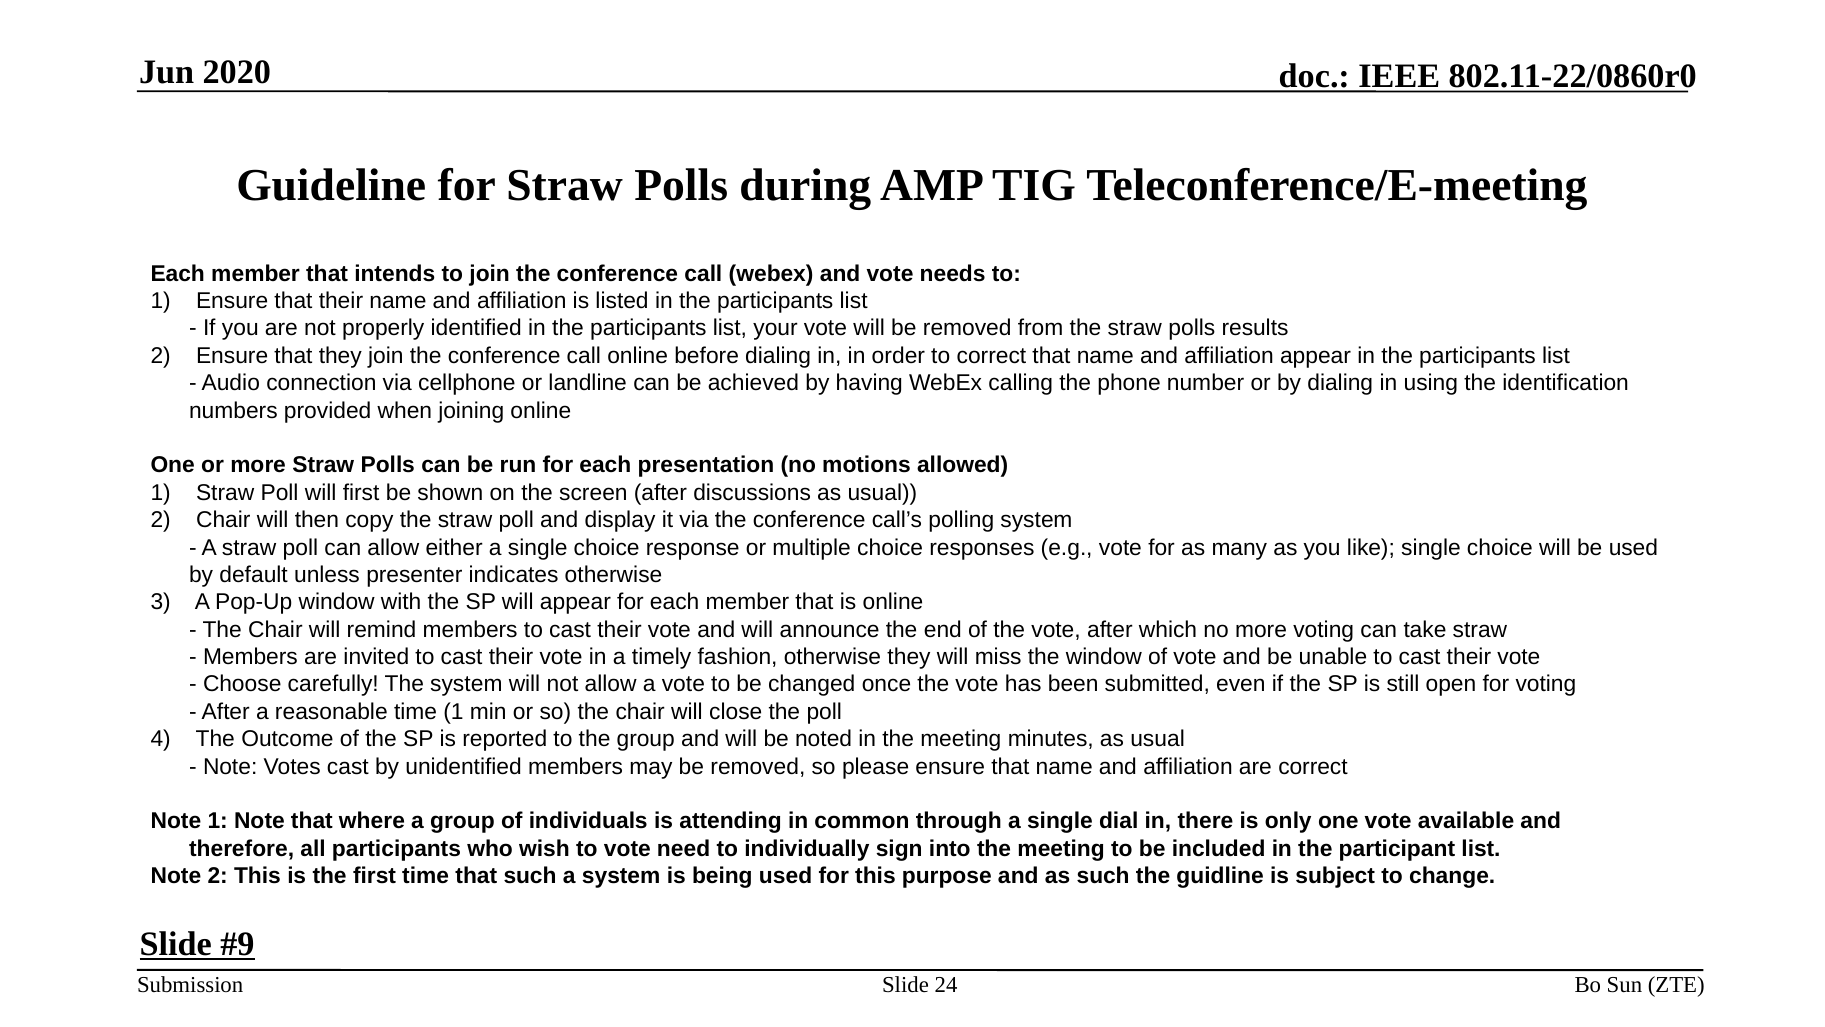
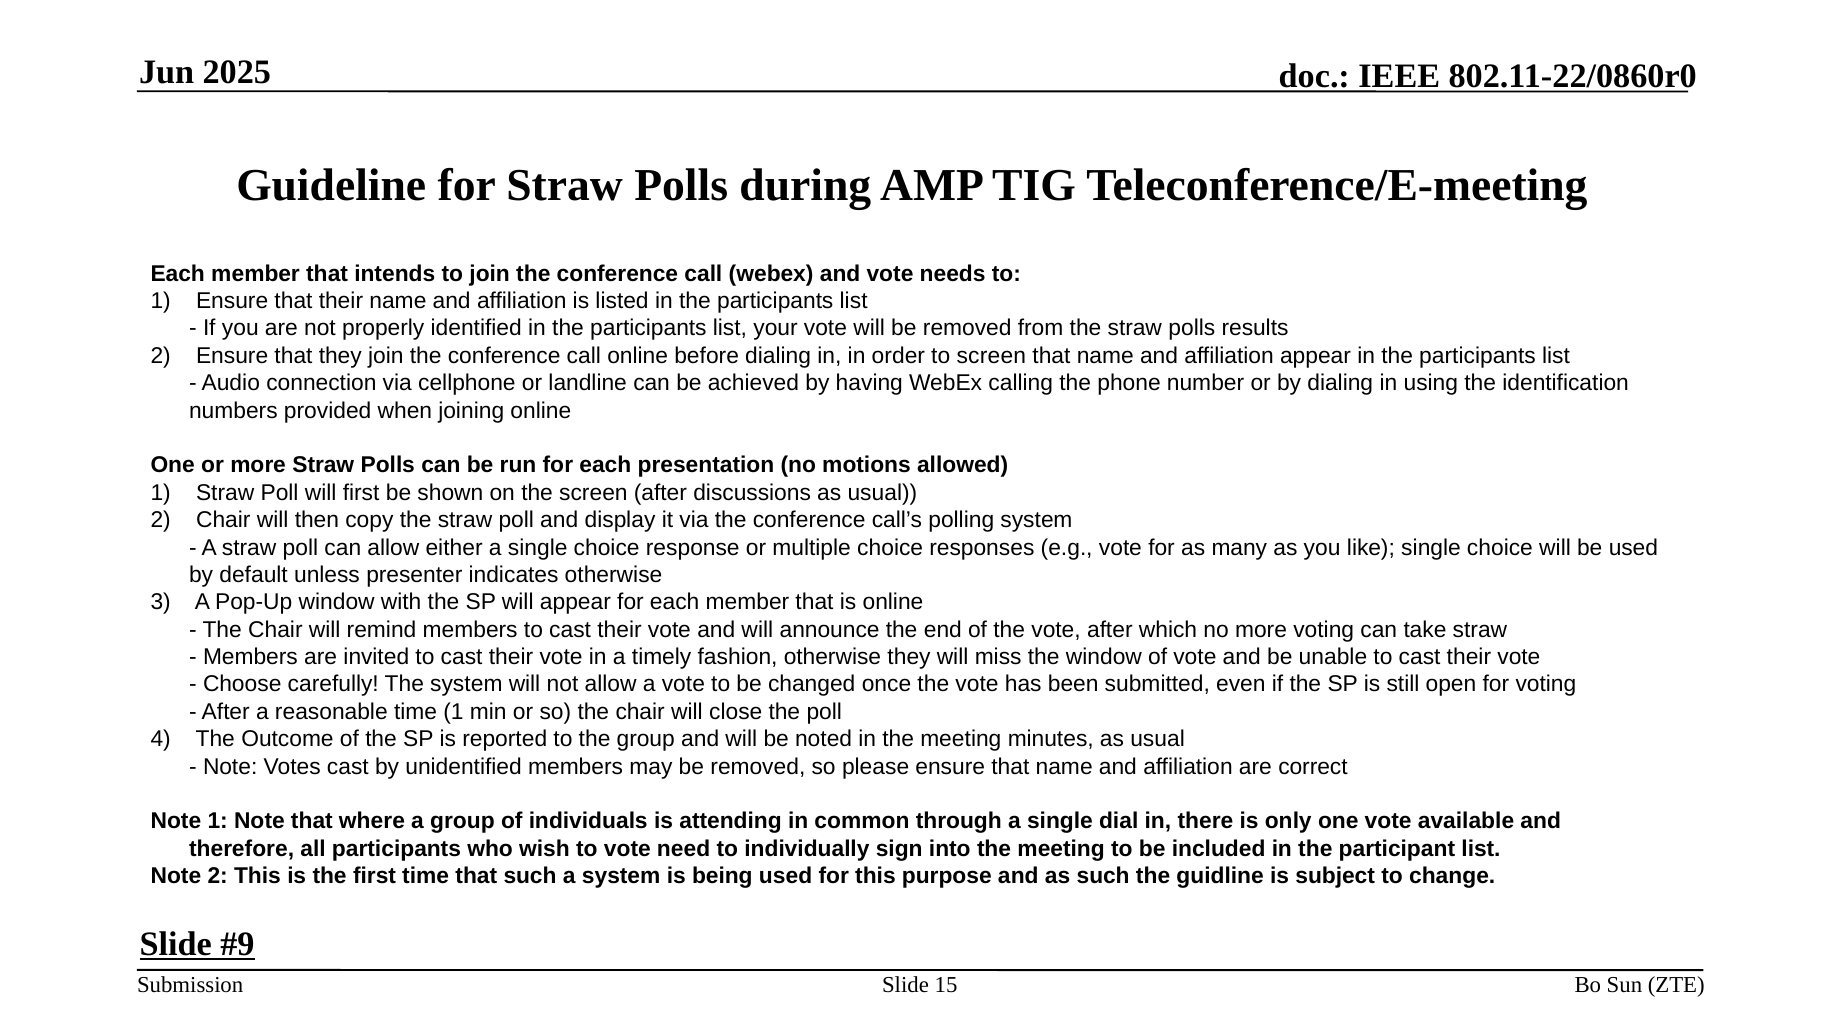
2020: 2020 -> 2025 (237, 73)
to correct: correct -> screen (991, 356)
24: 24 -> 15 (946, 985)
